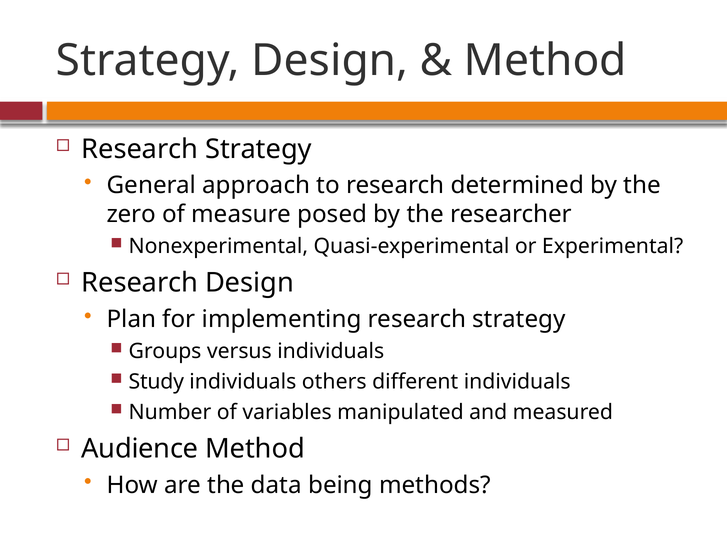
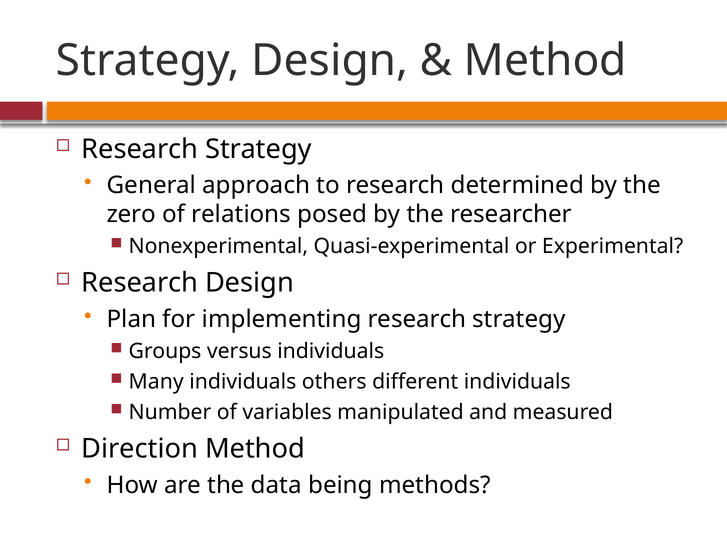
measure: measure -> relations (241, 214)
Study: Study -> Many (156, 382)
Audience: Audience -> Direction (140, 449)
